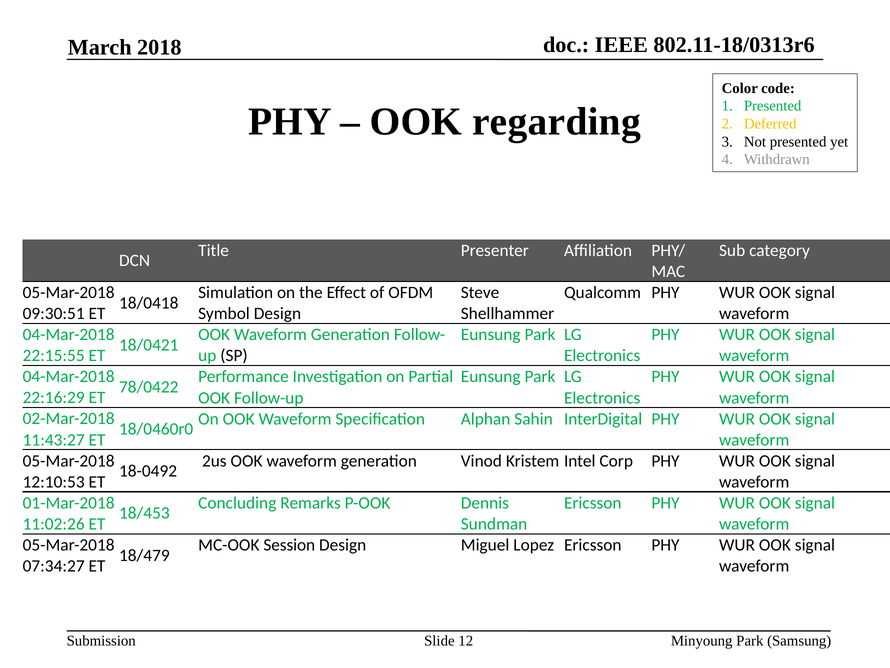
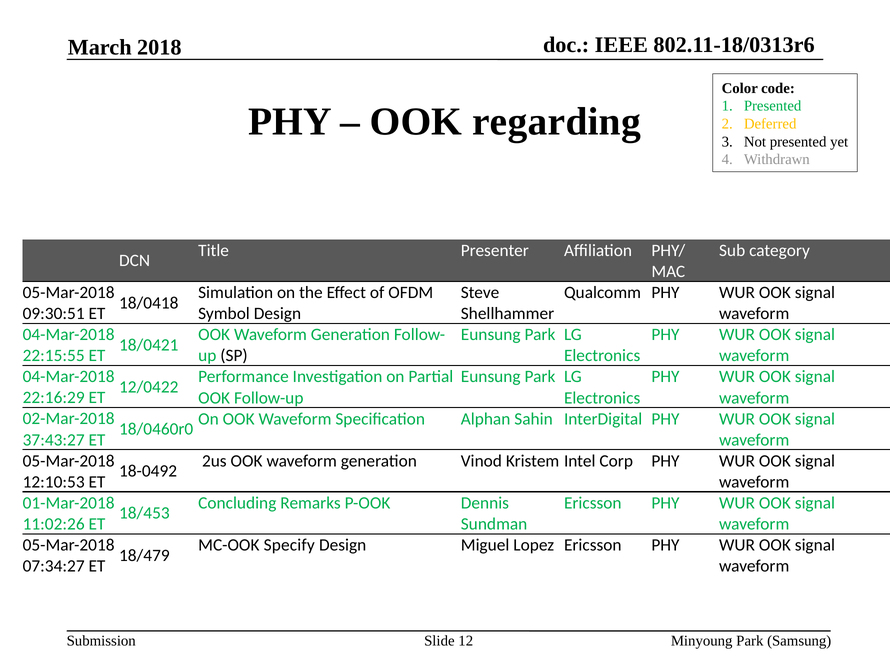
78/0422: 78/0422 -> 12/0422 (149, 387)
11:43:27: 11:43:27 -> 37:43:27 (54, 439)
Session: Session -> Specify (289, 545)
